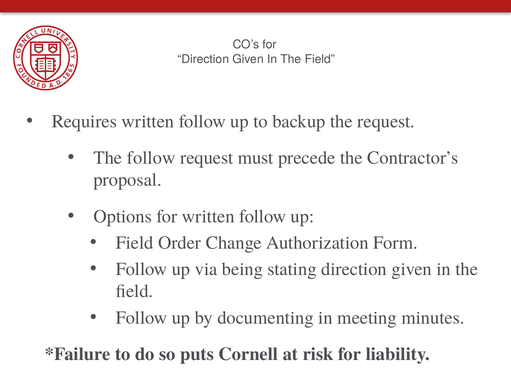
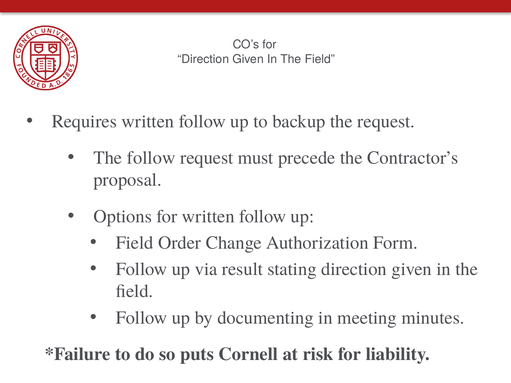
being: being -> result (242, 269)
